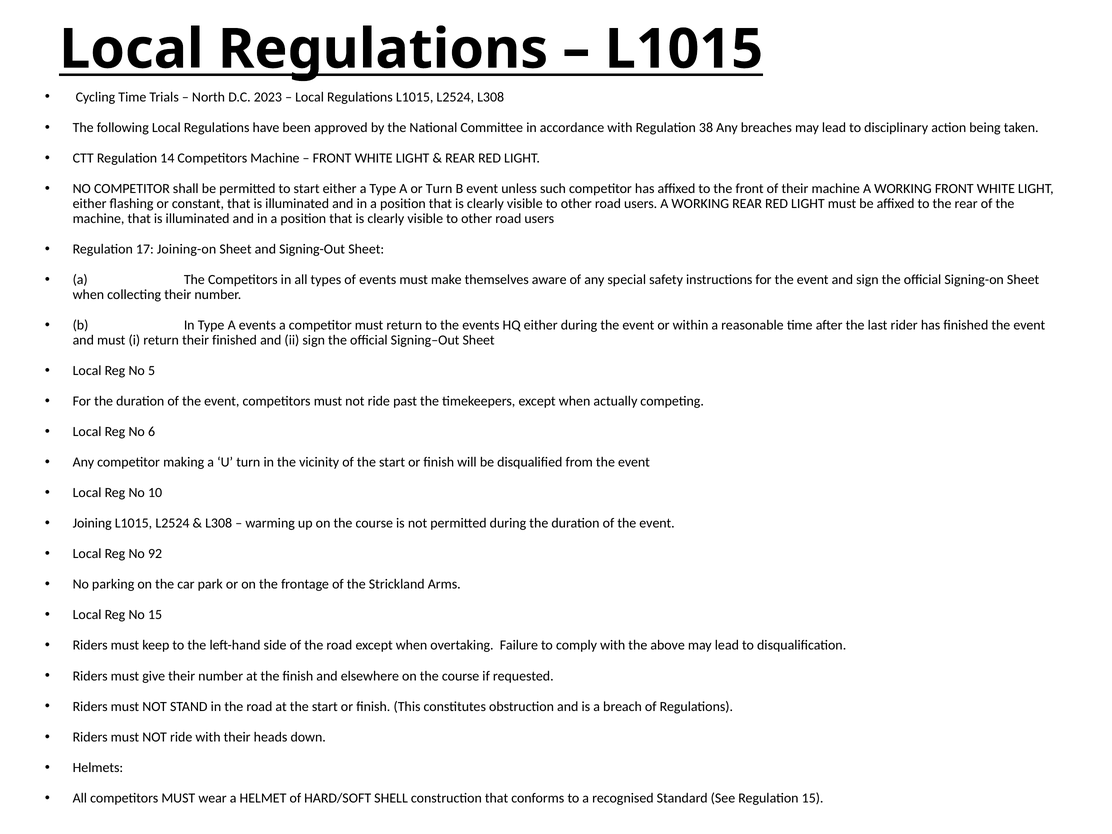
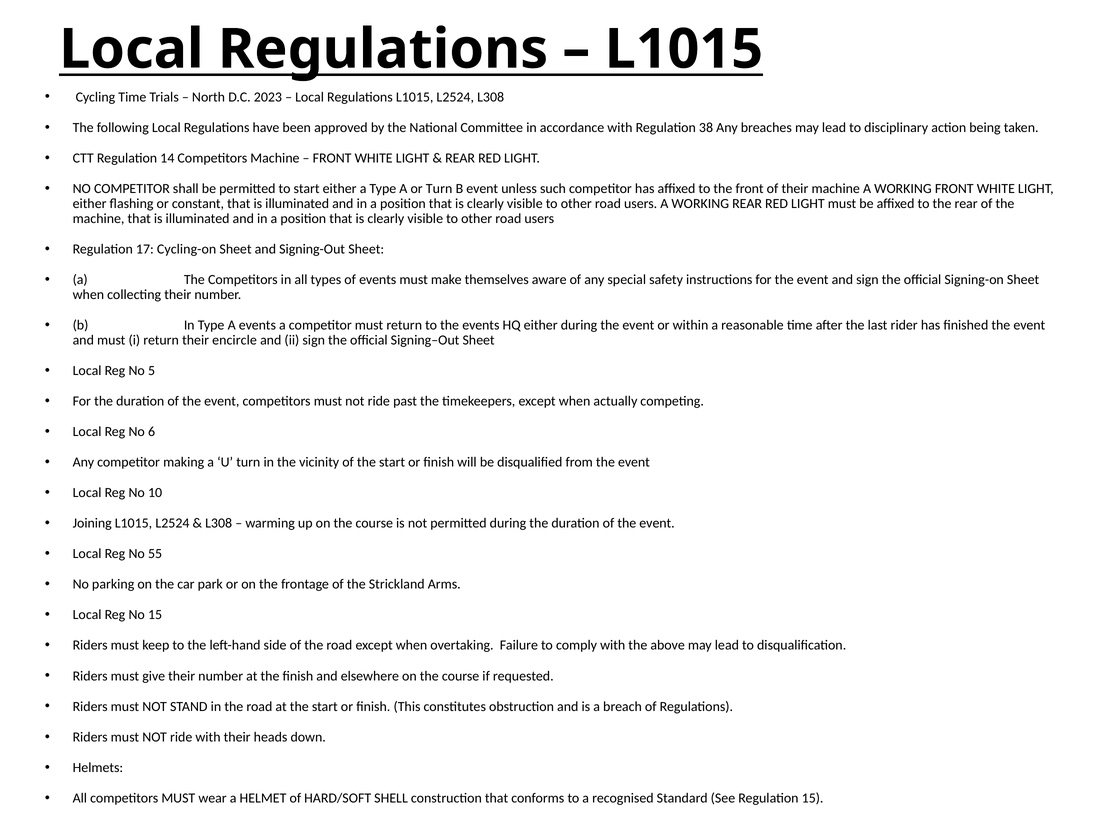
Joining-on: Joining-on -> Cycling-on (187, 249)
their finished: finished -> encircle (234, 340)
92: 92 -> 55 (155, 554)
